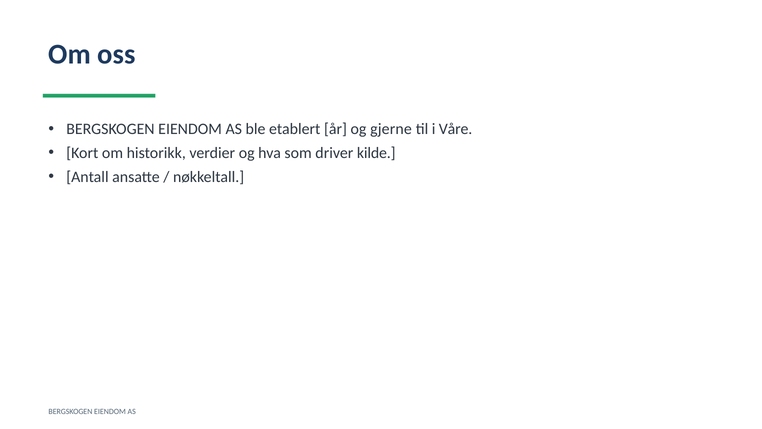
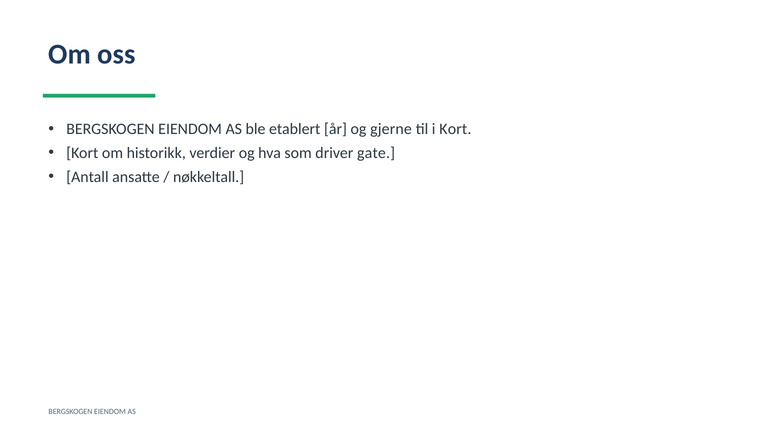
i Våre: Våre -> Kort (455, 129)
kilde: kilde -> gate (376, 153)
